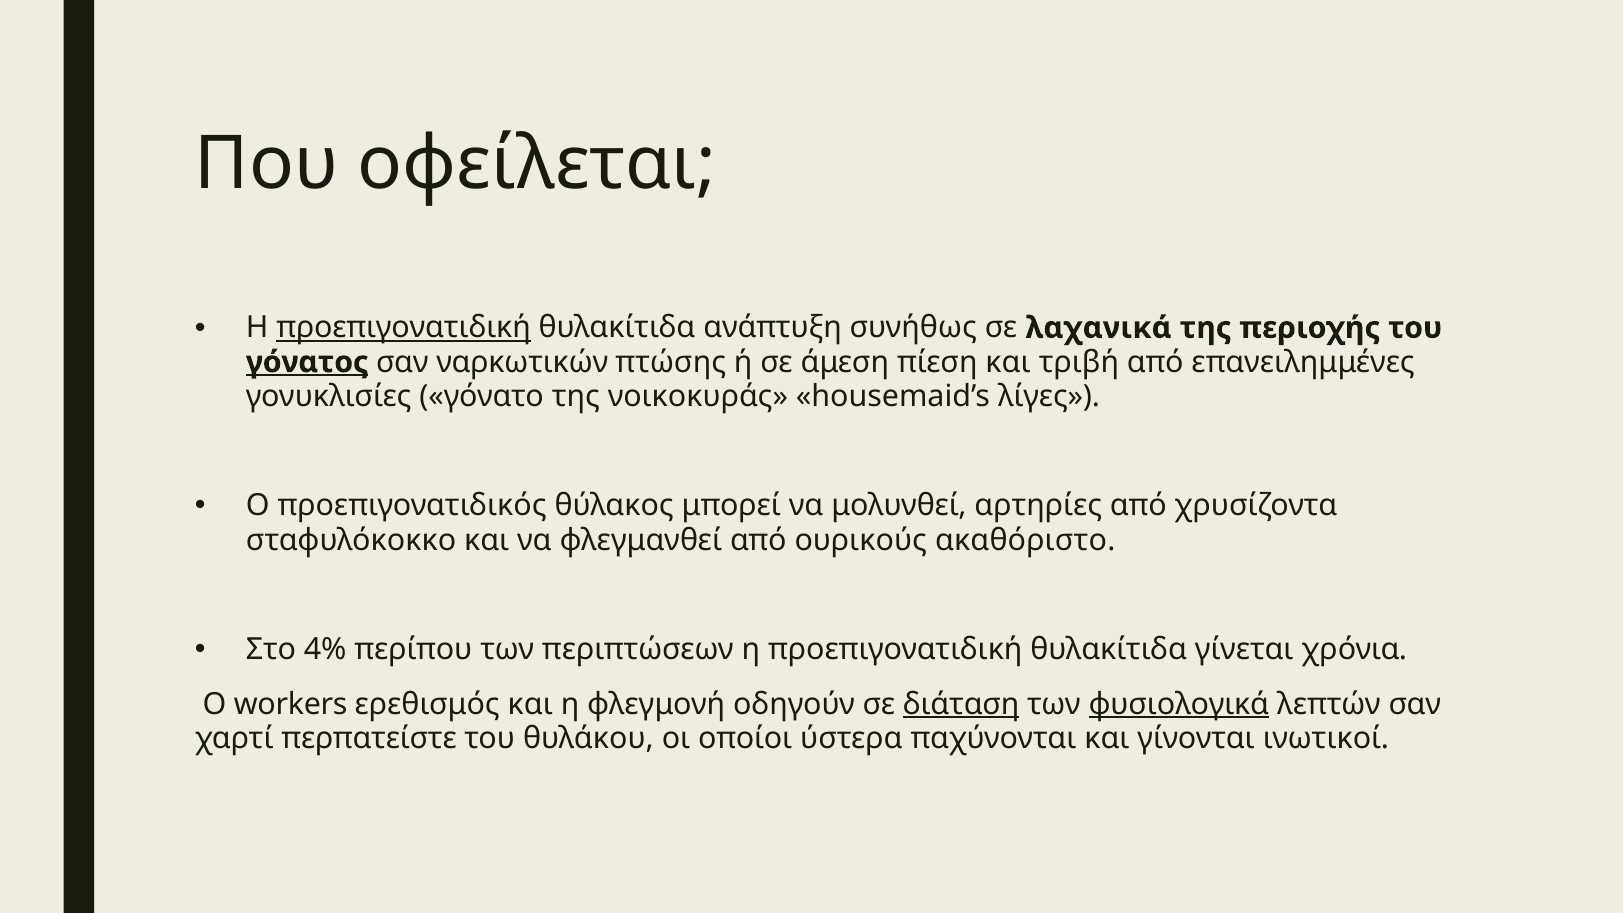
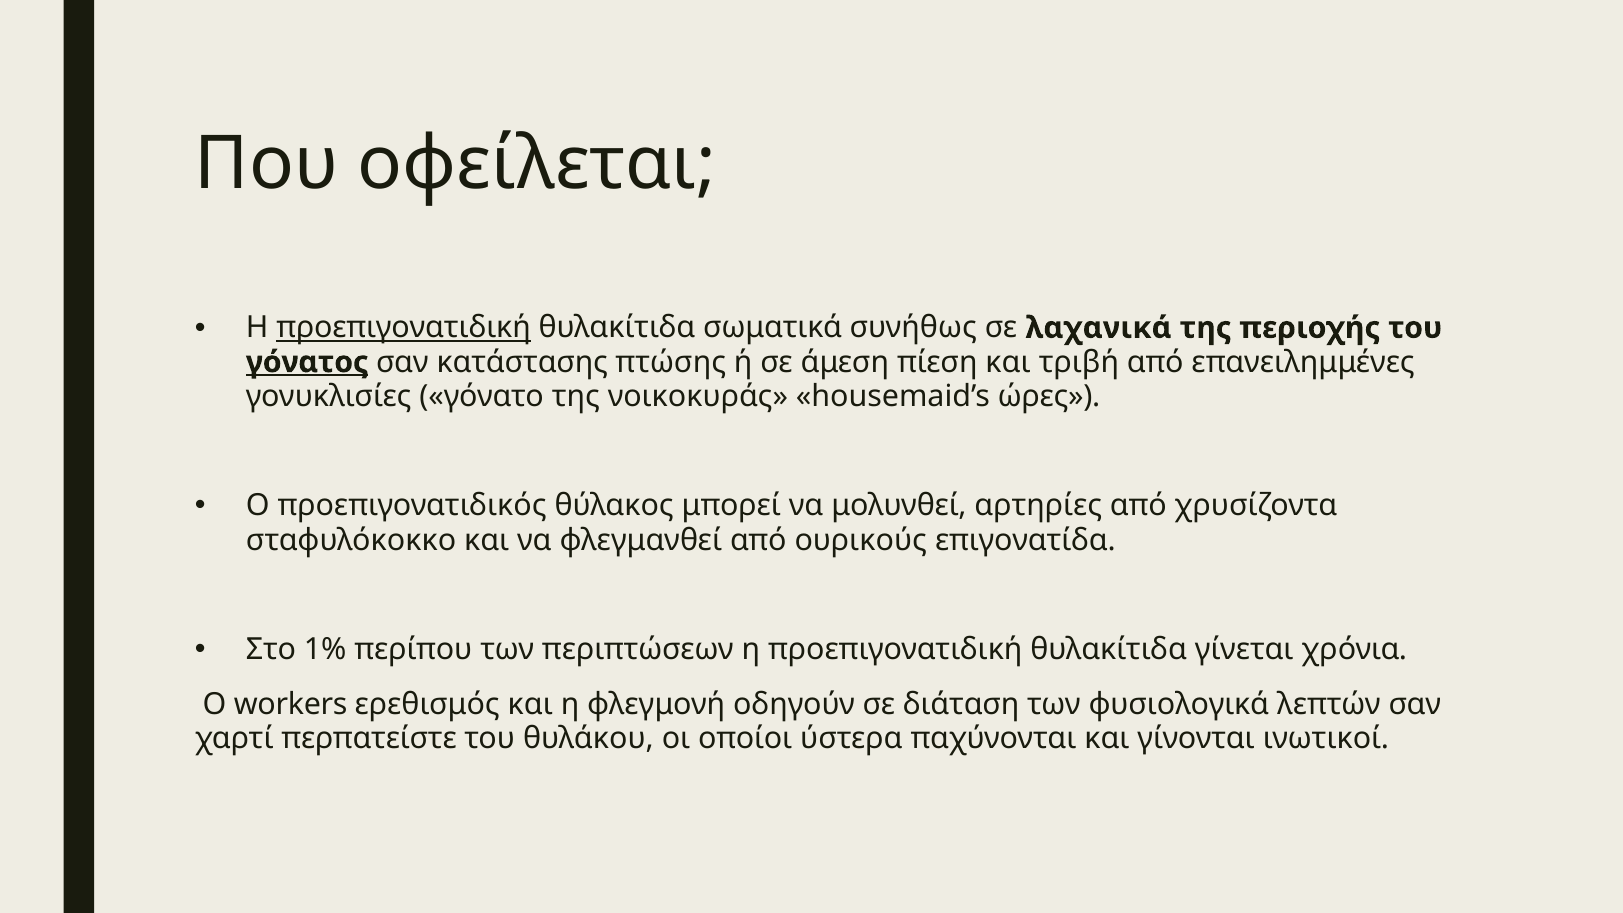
ανάπτυξη: ανάπτυξη -> σωματικά (773, 328)
ναρκωτικών: ναρκωτικών -> κατάστασης (522, 362)
λίγες: λίγες -> ώρες (1049, 396)
ακαθόριστο: ακαθόριστο -> επιγονατίδα (1025, 540)
4%: 4% -> 1% (325, 649)
διάταση underline: present -> none (961, 704)
φυσιολογικά underline: present -> none (1179, 704)
